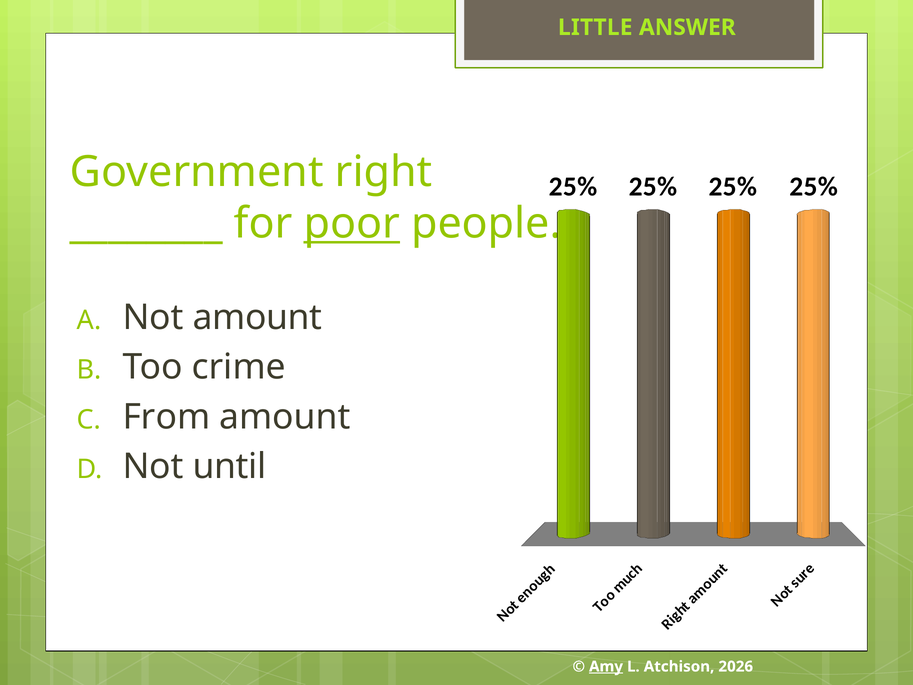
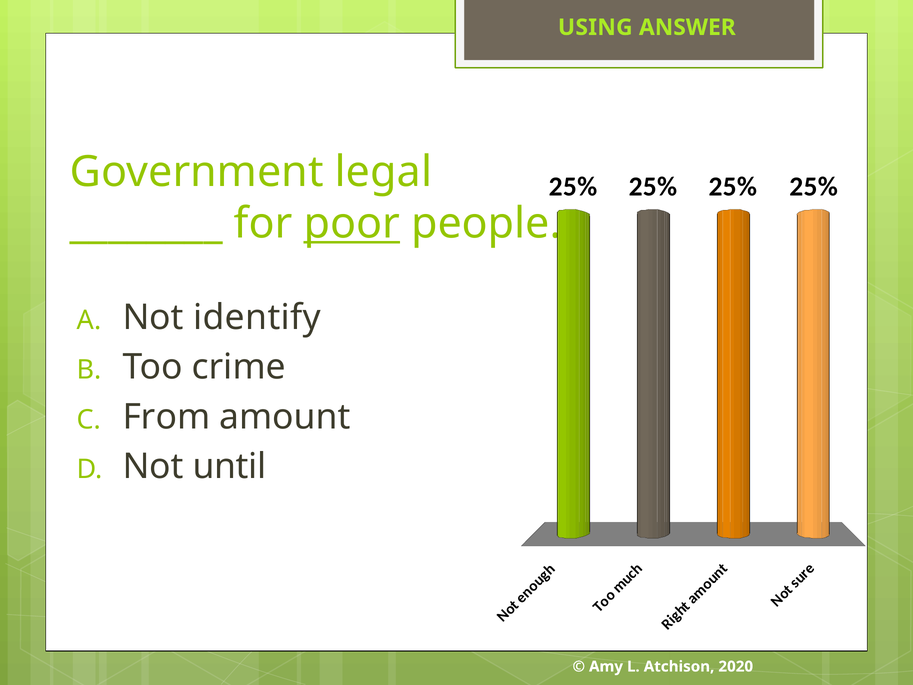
LITTLE: LITTLE -> USING (595, 27)
right: right -> legal (383, 172)
Not amount: amount -> identify (257, 317)
Amy underline: present -> none (606, 666)
2026: 2026 -> 2020 (736, 666)
